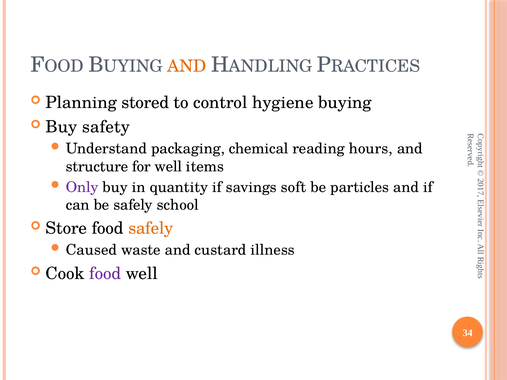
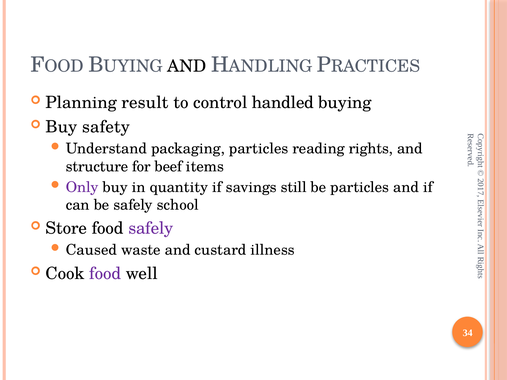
AND colour: orange -> black (187, 66)
stored: stored -> result (145, 103)
hygiene: hygiene -> handled (283, 103)
packaging chemical: chemical -> particles (259, 149)
hours: hours -> rights (371, 149)
for well: well -> beef (168, 167)
soft: soft -> still (294, 187)
safely colour: orange -> purple (151, 228)
